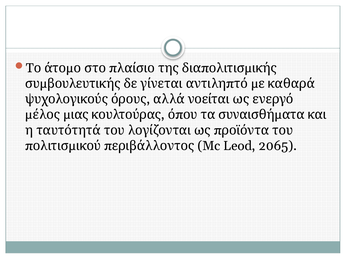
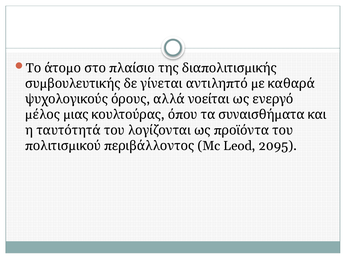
2065: 2065 -> 2095 (278, 146)
